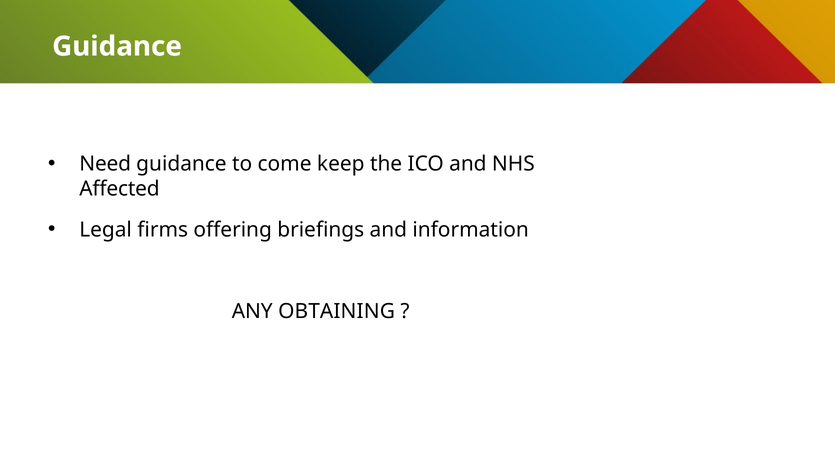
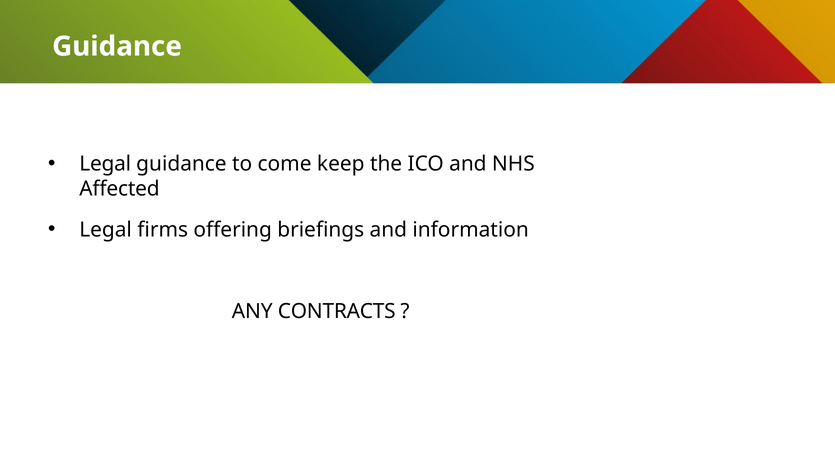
Need: Need -> Legal (105, 164)
OBTAINING: OBTAINING -> CONTRACTS (337, 311)
